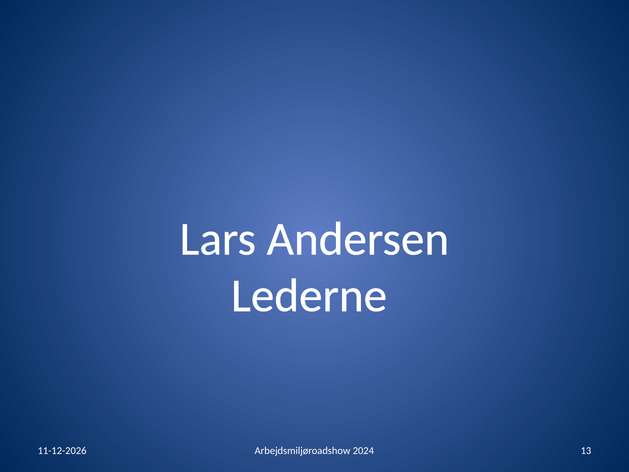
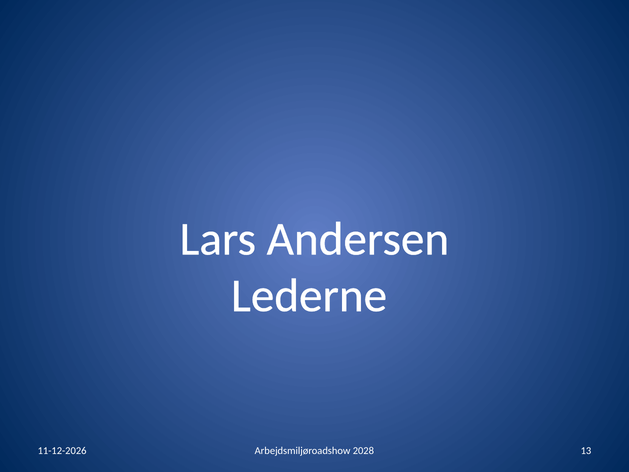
2024: 2024 -> 2028 (363, 451)
